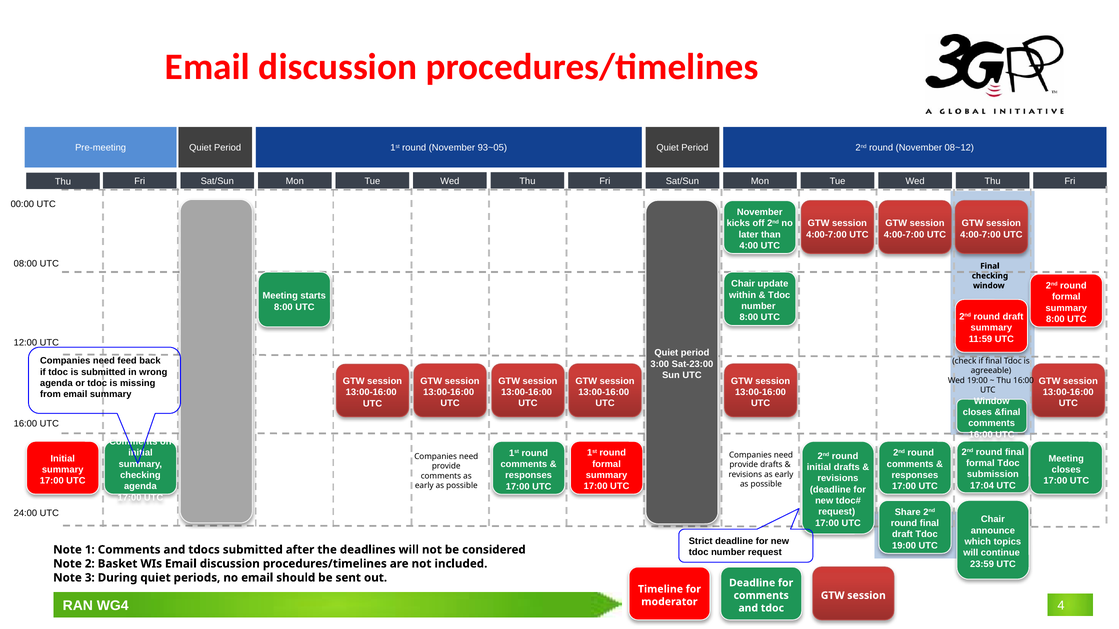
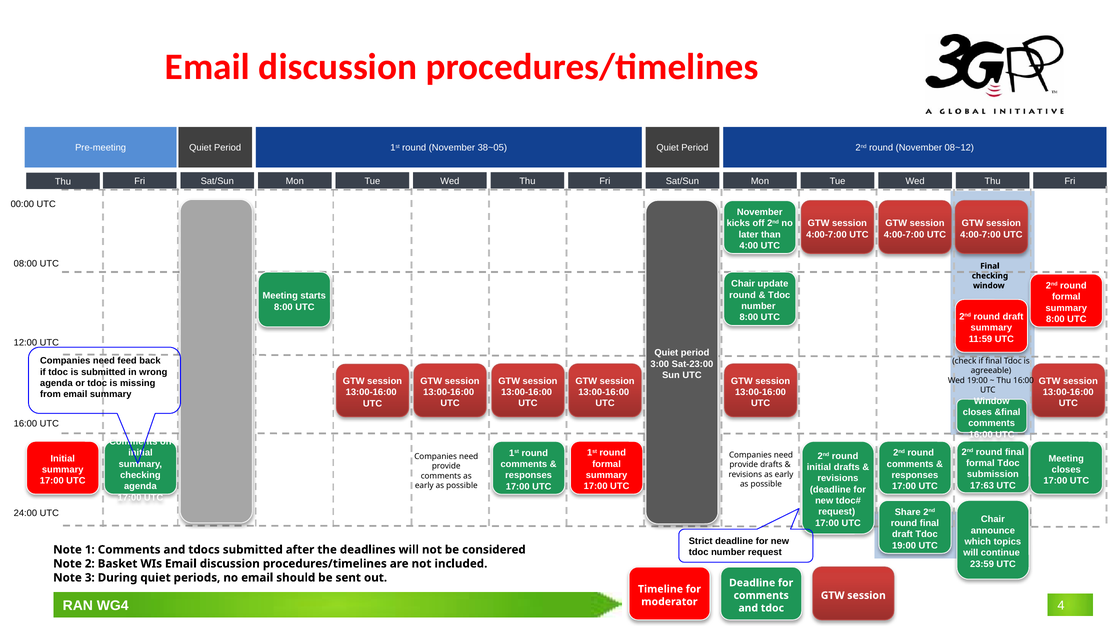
93~05: 93~05 -> 38~05 (492, 148)
within: within -> round (743, 295)
17:04: 17:04 -> 17:63 (982, 486)
